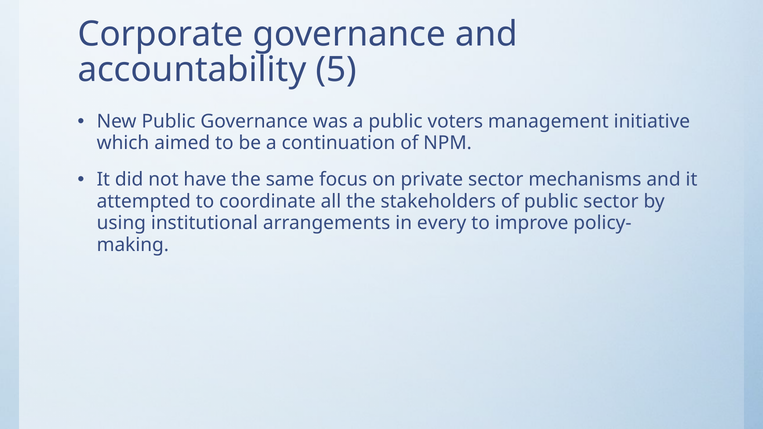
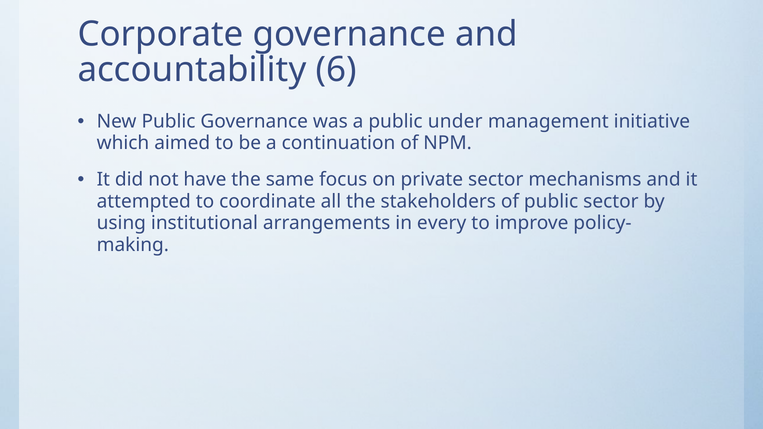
5: 5 -> 6 (336, 70)
voters: voters -> under (455, 121)
